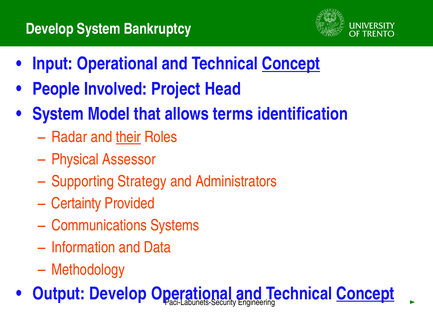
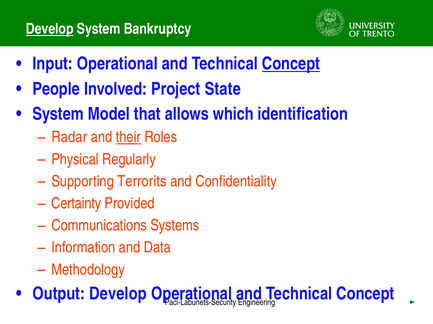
Develop underline: none -> present (50, 29)
Head: Head -> State (223, 89)
terms: terms -> which (233, 114)
Assessor: Assessor -> Regularly (129, 160)
Strategy: Strategy -> Terrorits (142, 182)
Administrators: Administrators -> Confidentiality (236, 182)
Concept underline: present -> none (365, 294)
